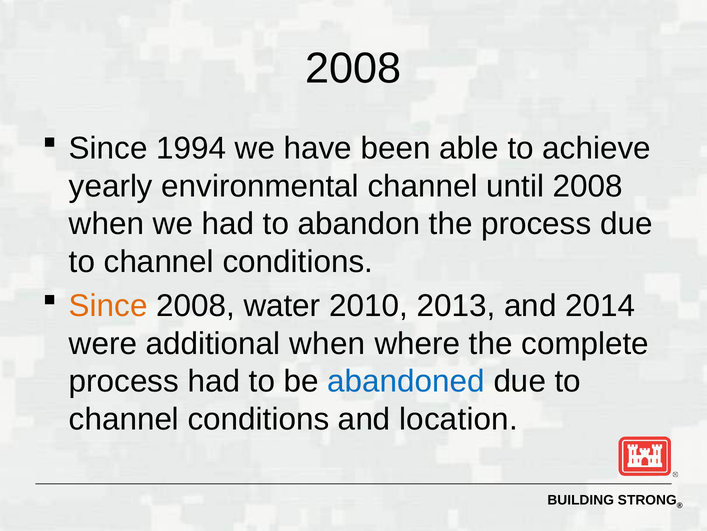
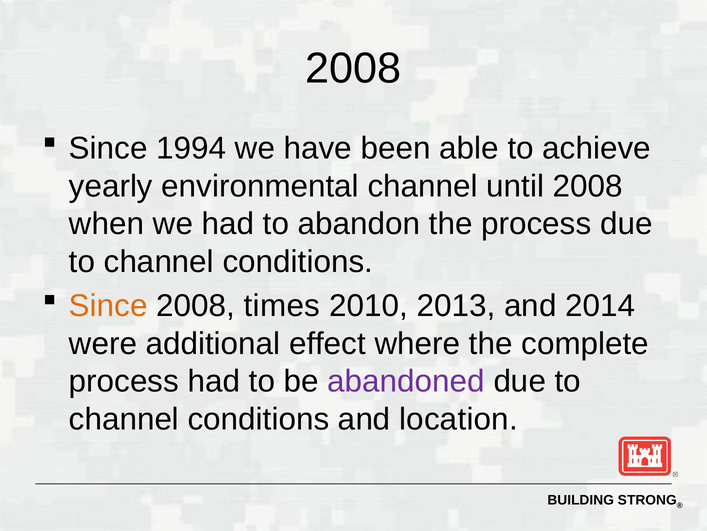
water: water -> times (282, 305)
additional when: when -> effect (327, 343)
abandoned colour: blue -> purple (406, 381)
